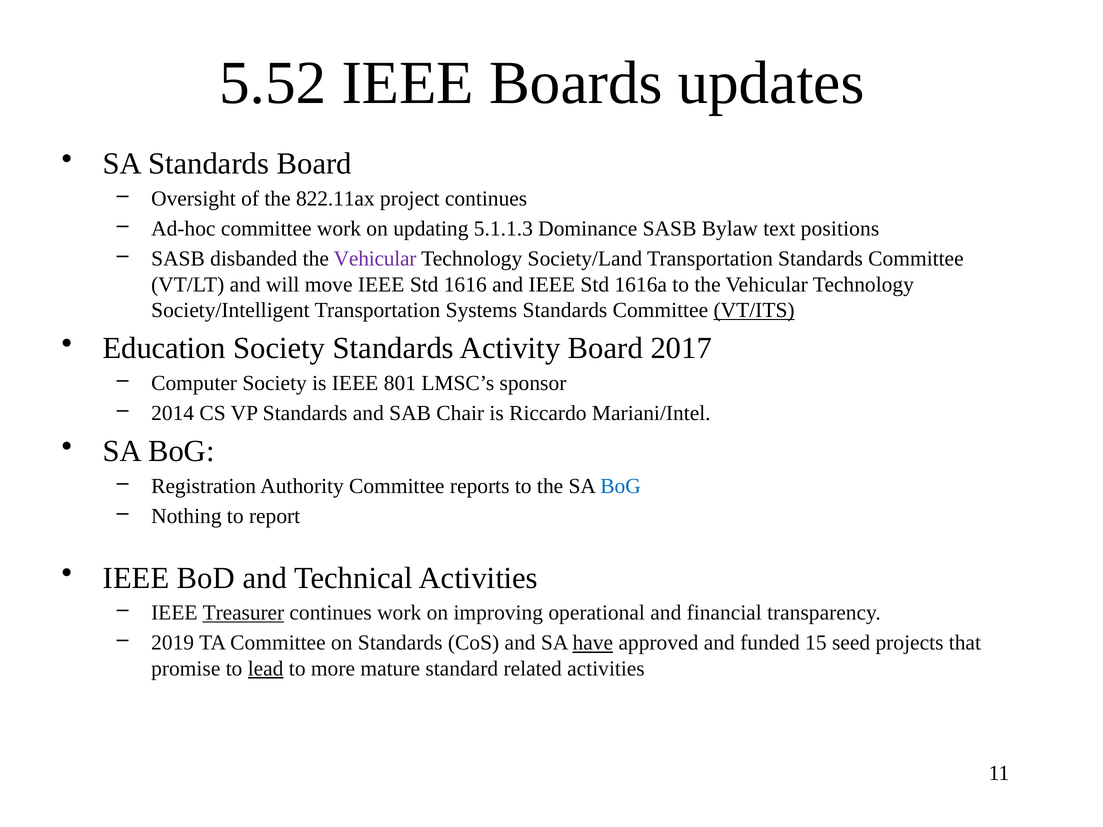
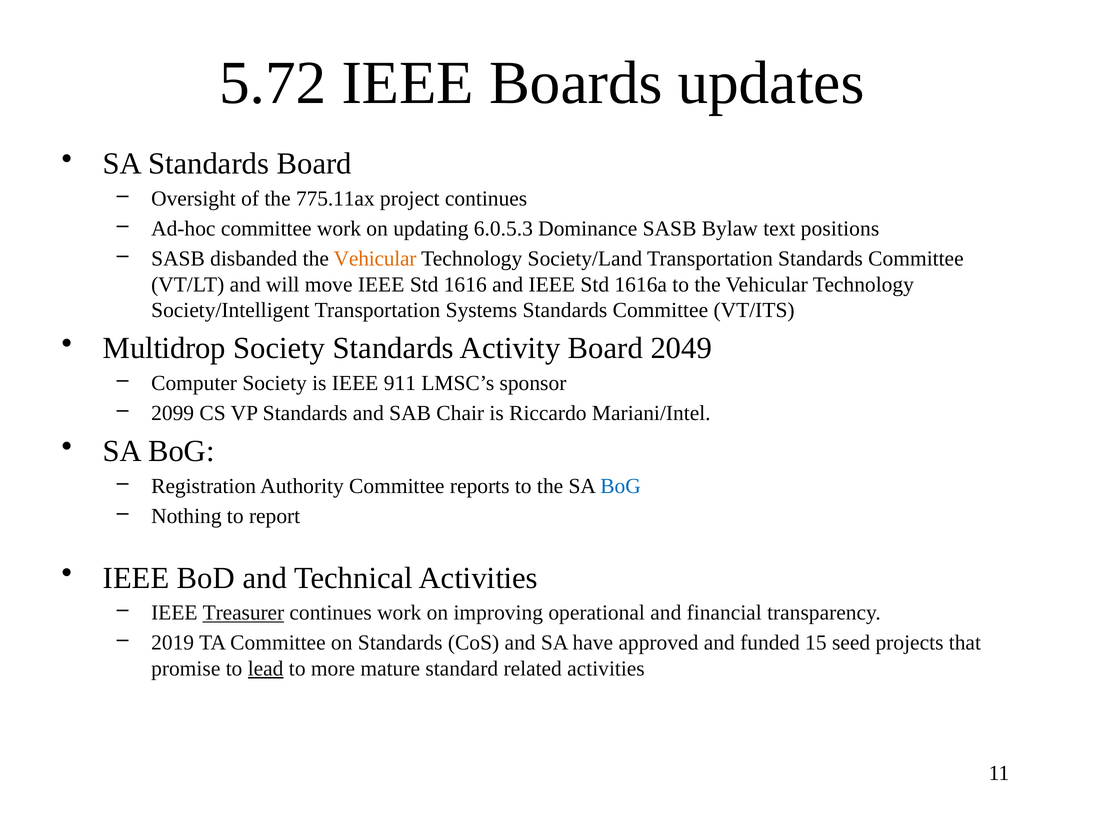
5.52: 5.52 -> 5.72 (273, 83)
822.11ax: 822.11ax -> 775.11ax (335, 199)
5.1.1.3: 5.1.1.3 -> 6.0.5.3 (503, 229)
Vehicular colour: purple -> orange (375, 259)
VT/ITS underline: present -> none (754, 310)
Education: Education -> Multidrop (164, 348)
2017: 2017 -> 2049 (681, 348)
801: 801 -> 911 (400, 383)
2014: 2014 -> 2099 (173, 413)
have underline: present -> none (593, 643)
